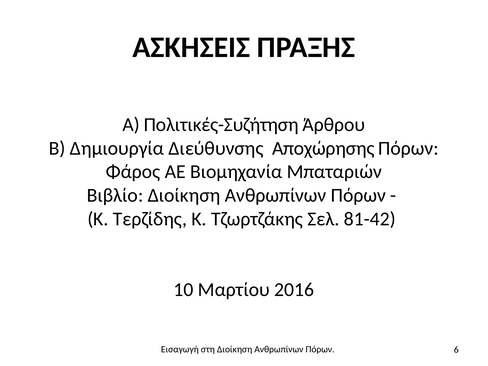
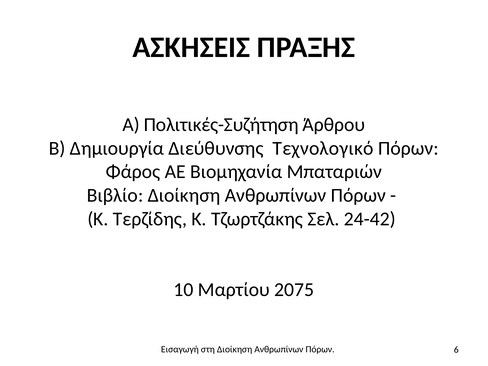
Αποχώρησης: Αποχώρησης -> Τεχνολογικό (323, 148)
81-42: 81-42 -> 24-42 (370, 219)
2016: 2016 -> 2075 (294, 290)
